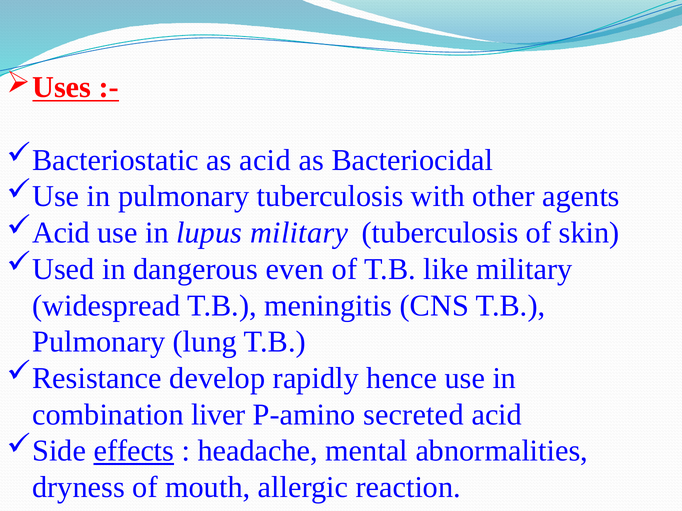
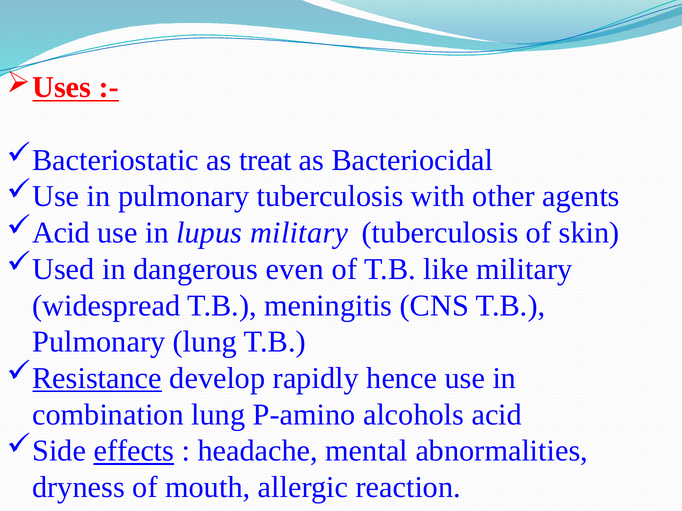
as acid: acid -> treat (265, 160)
Resistance underline: none -> present (97, 379)
combination liver: liver -> lung (218, 415)
secreted: secreted -> alcohols (414, 415)
